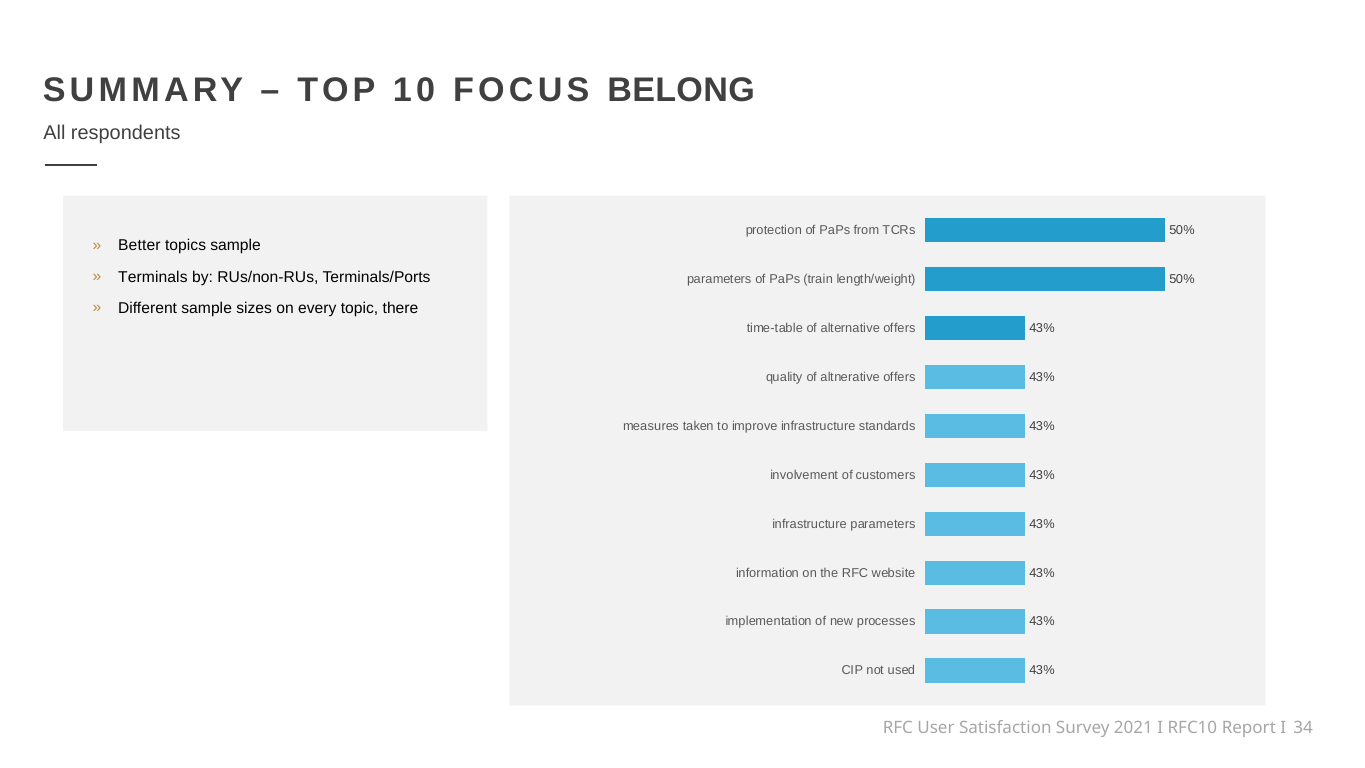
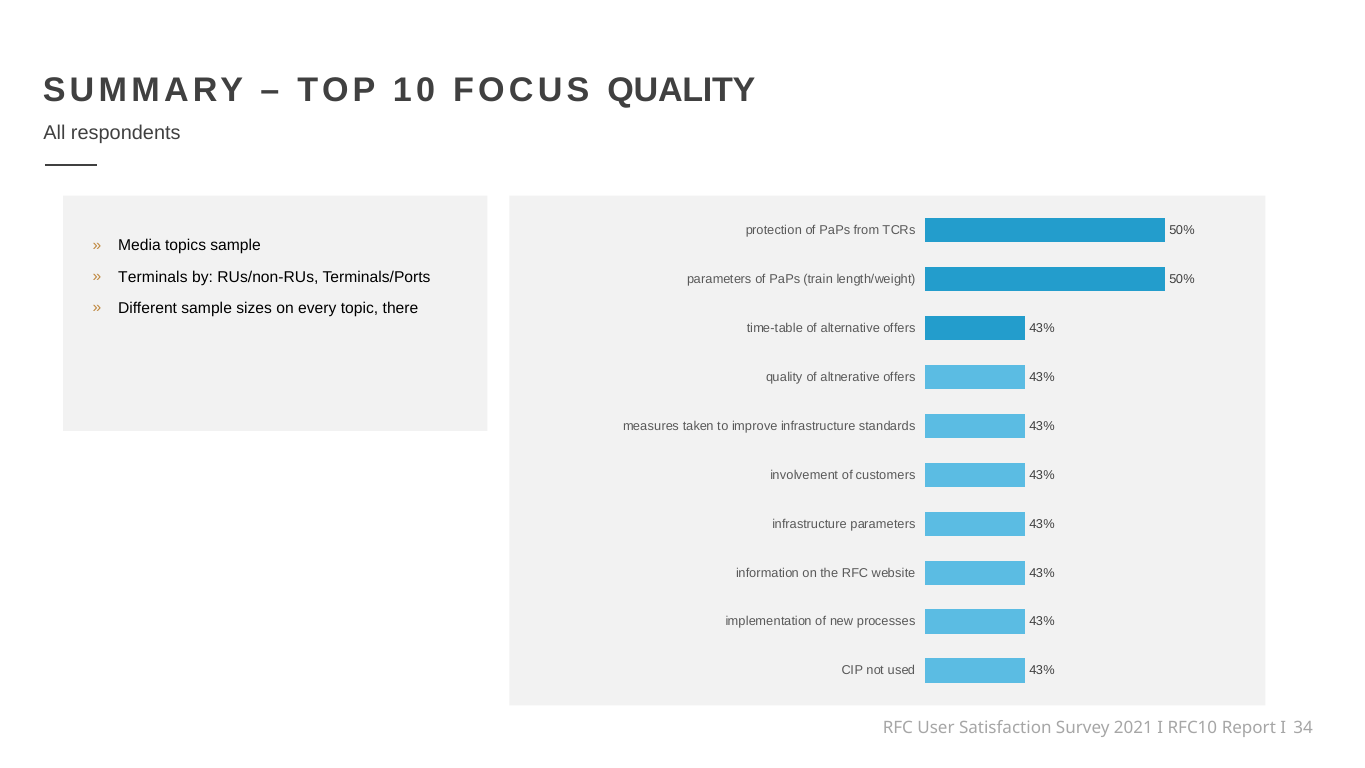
FOCUS BELONG: BELONG -> QUALITY (681, 91)
Better: Better -> Media (139, 246)
